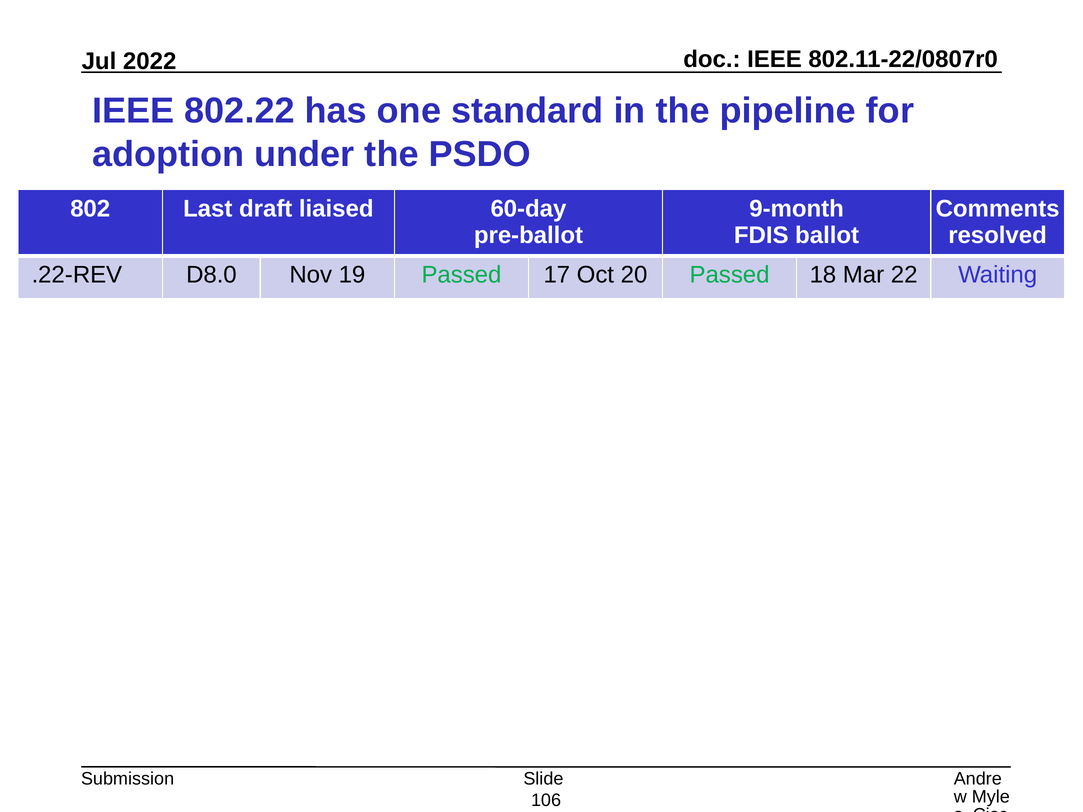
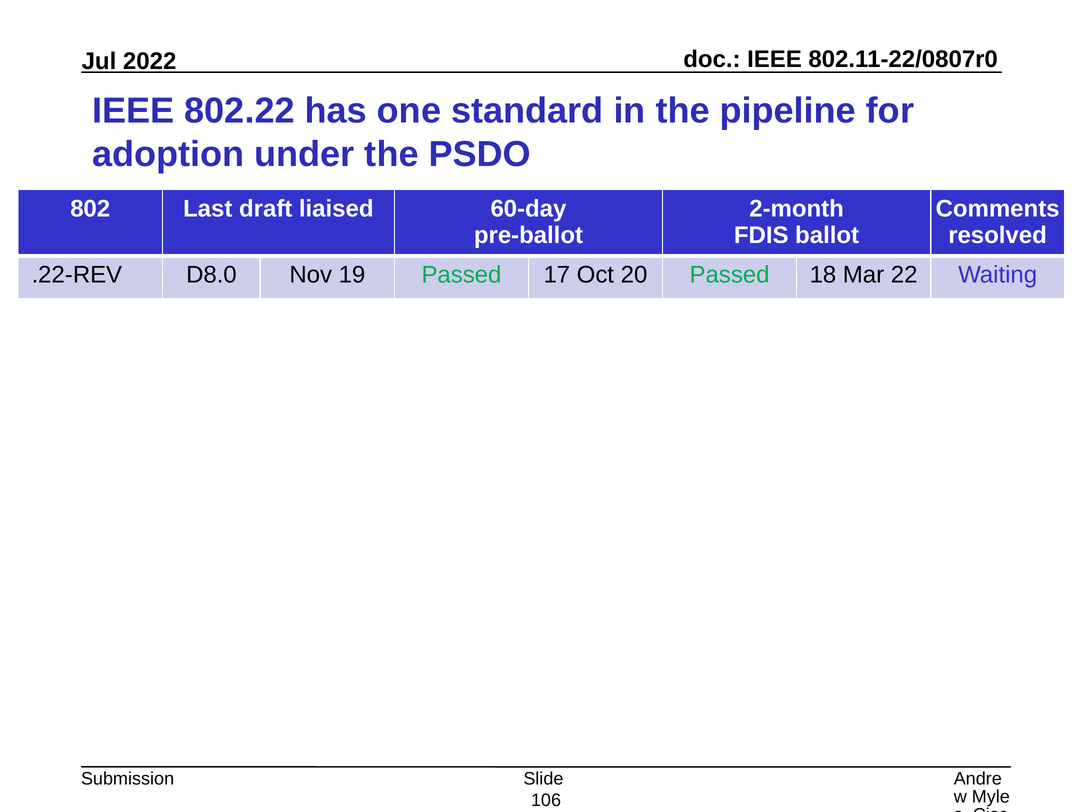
9-month: 9-month -> 2-month (797, 209)
